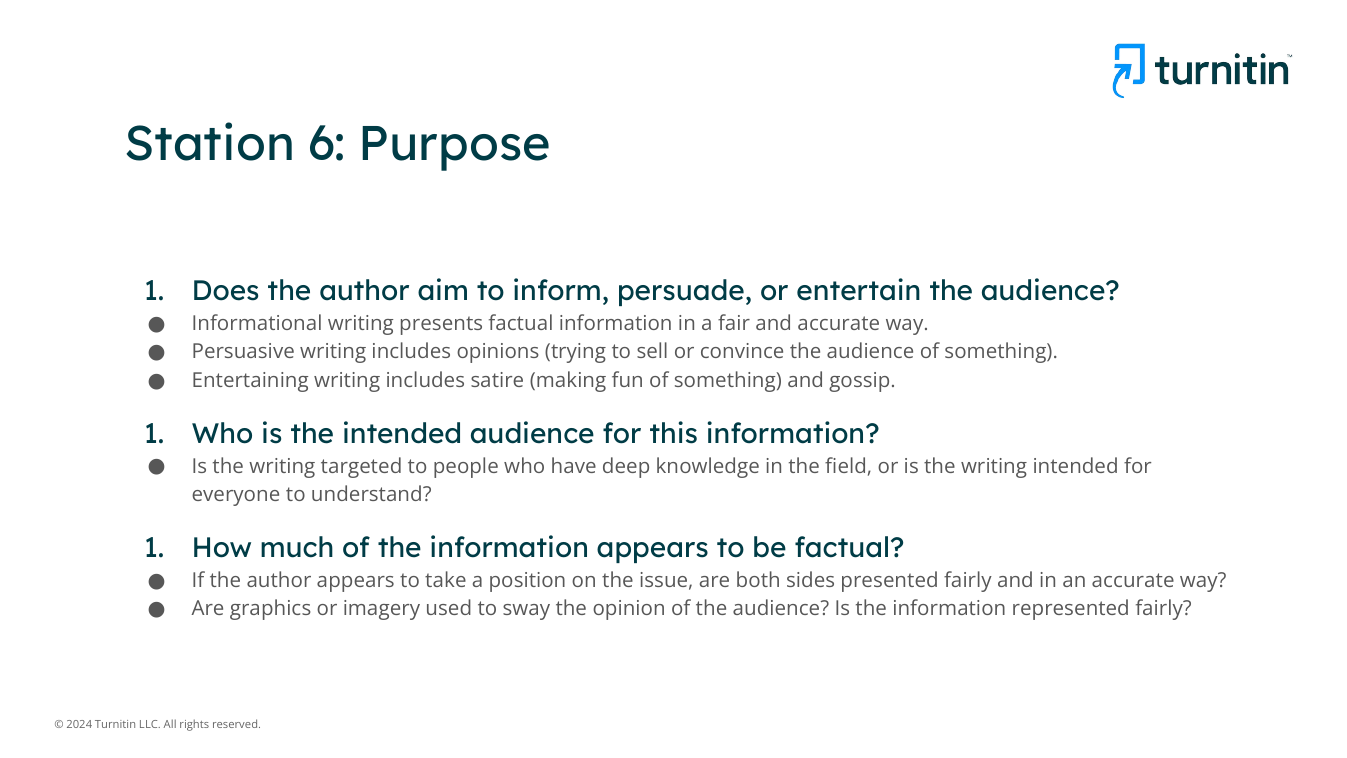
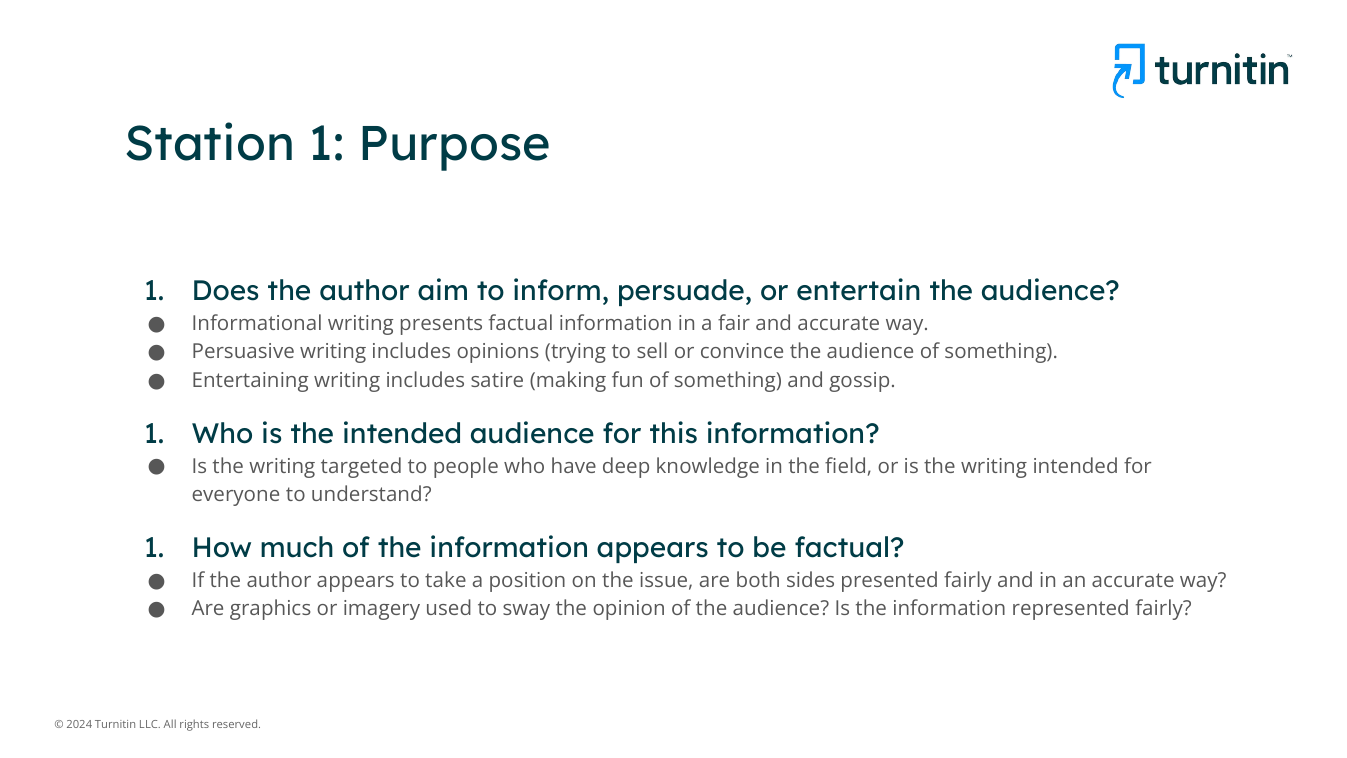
Station 6: 6 -> 1 (327, 144)
